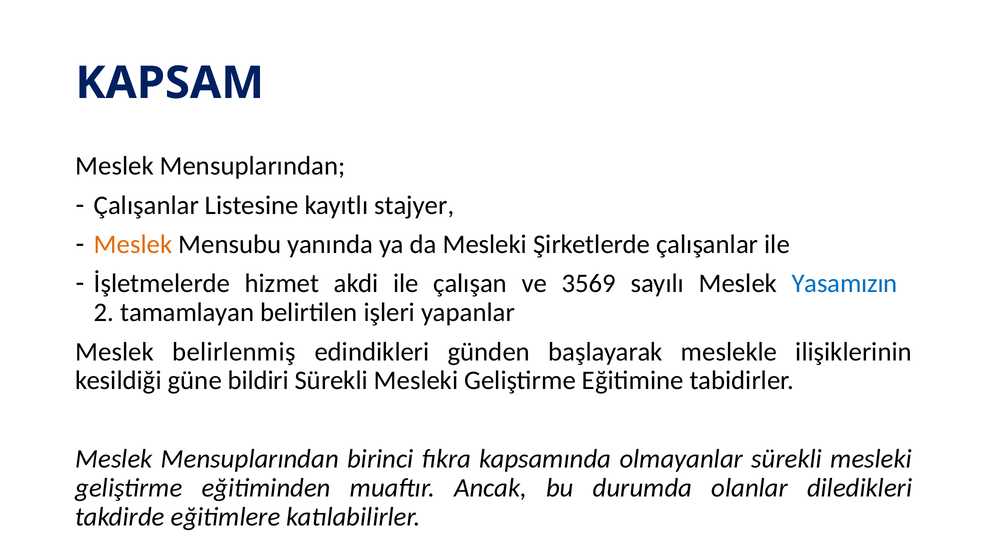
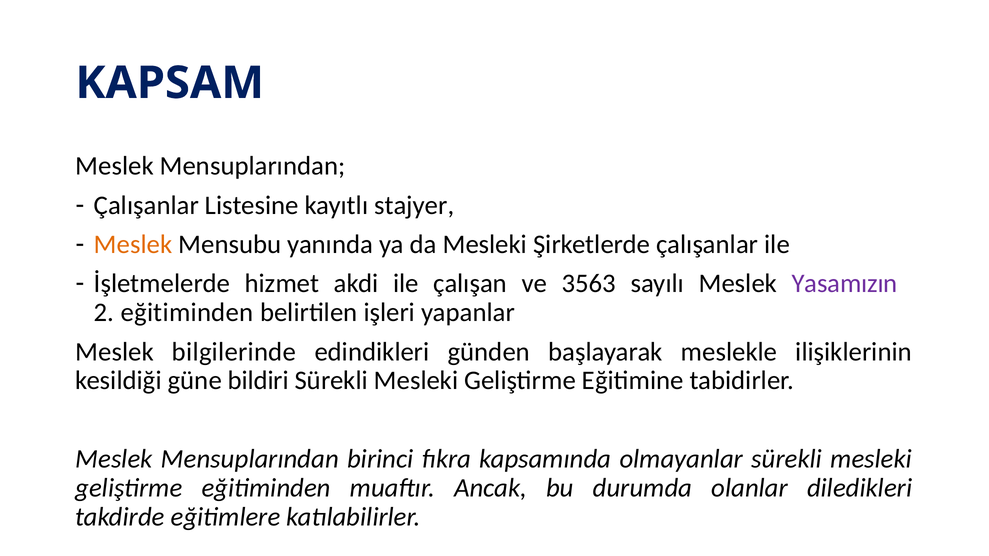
3569: 3569 -> 3563 (589, 284)
Yasamızın colour: blue -> purple (845, 284)
2 tamamlayan: tamamlayan -> eğitiminden (187, 313)
belirlenmiş: belirlenmiş -> bilgilerinde (234, 352)
